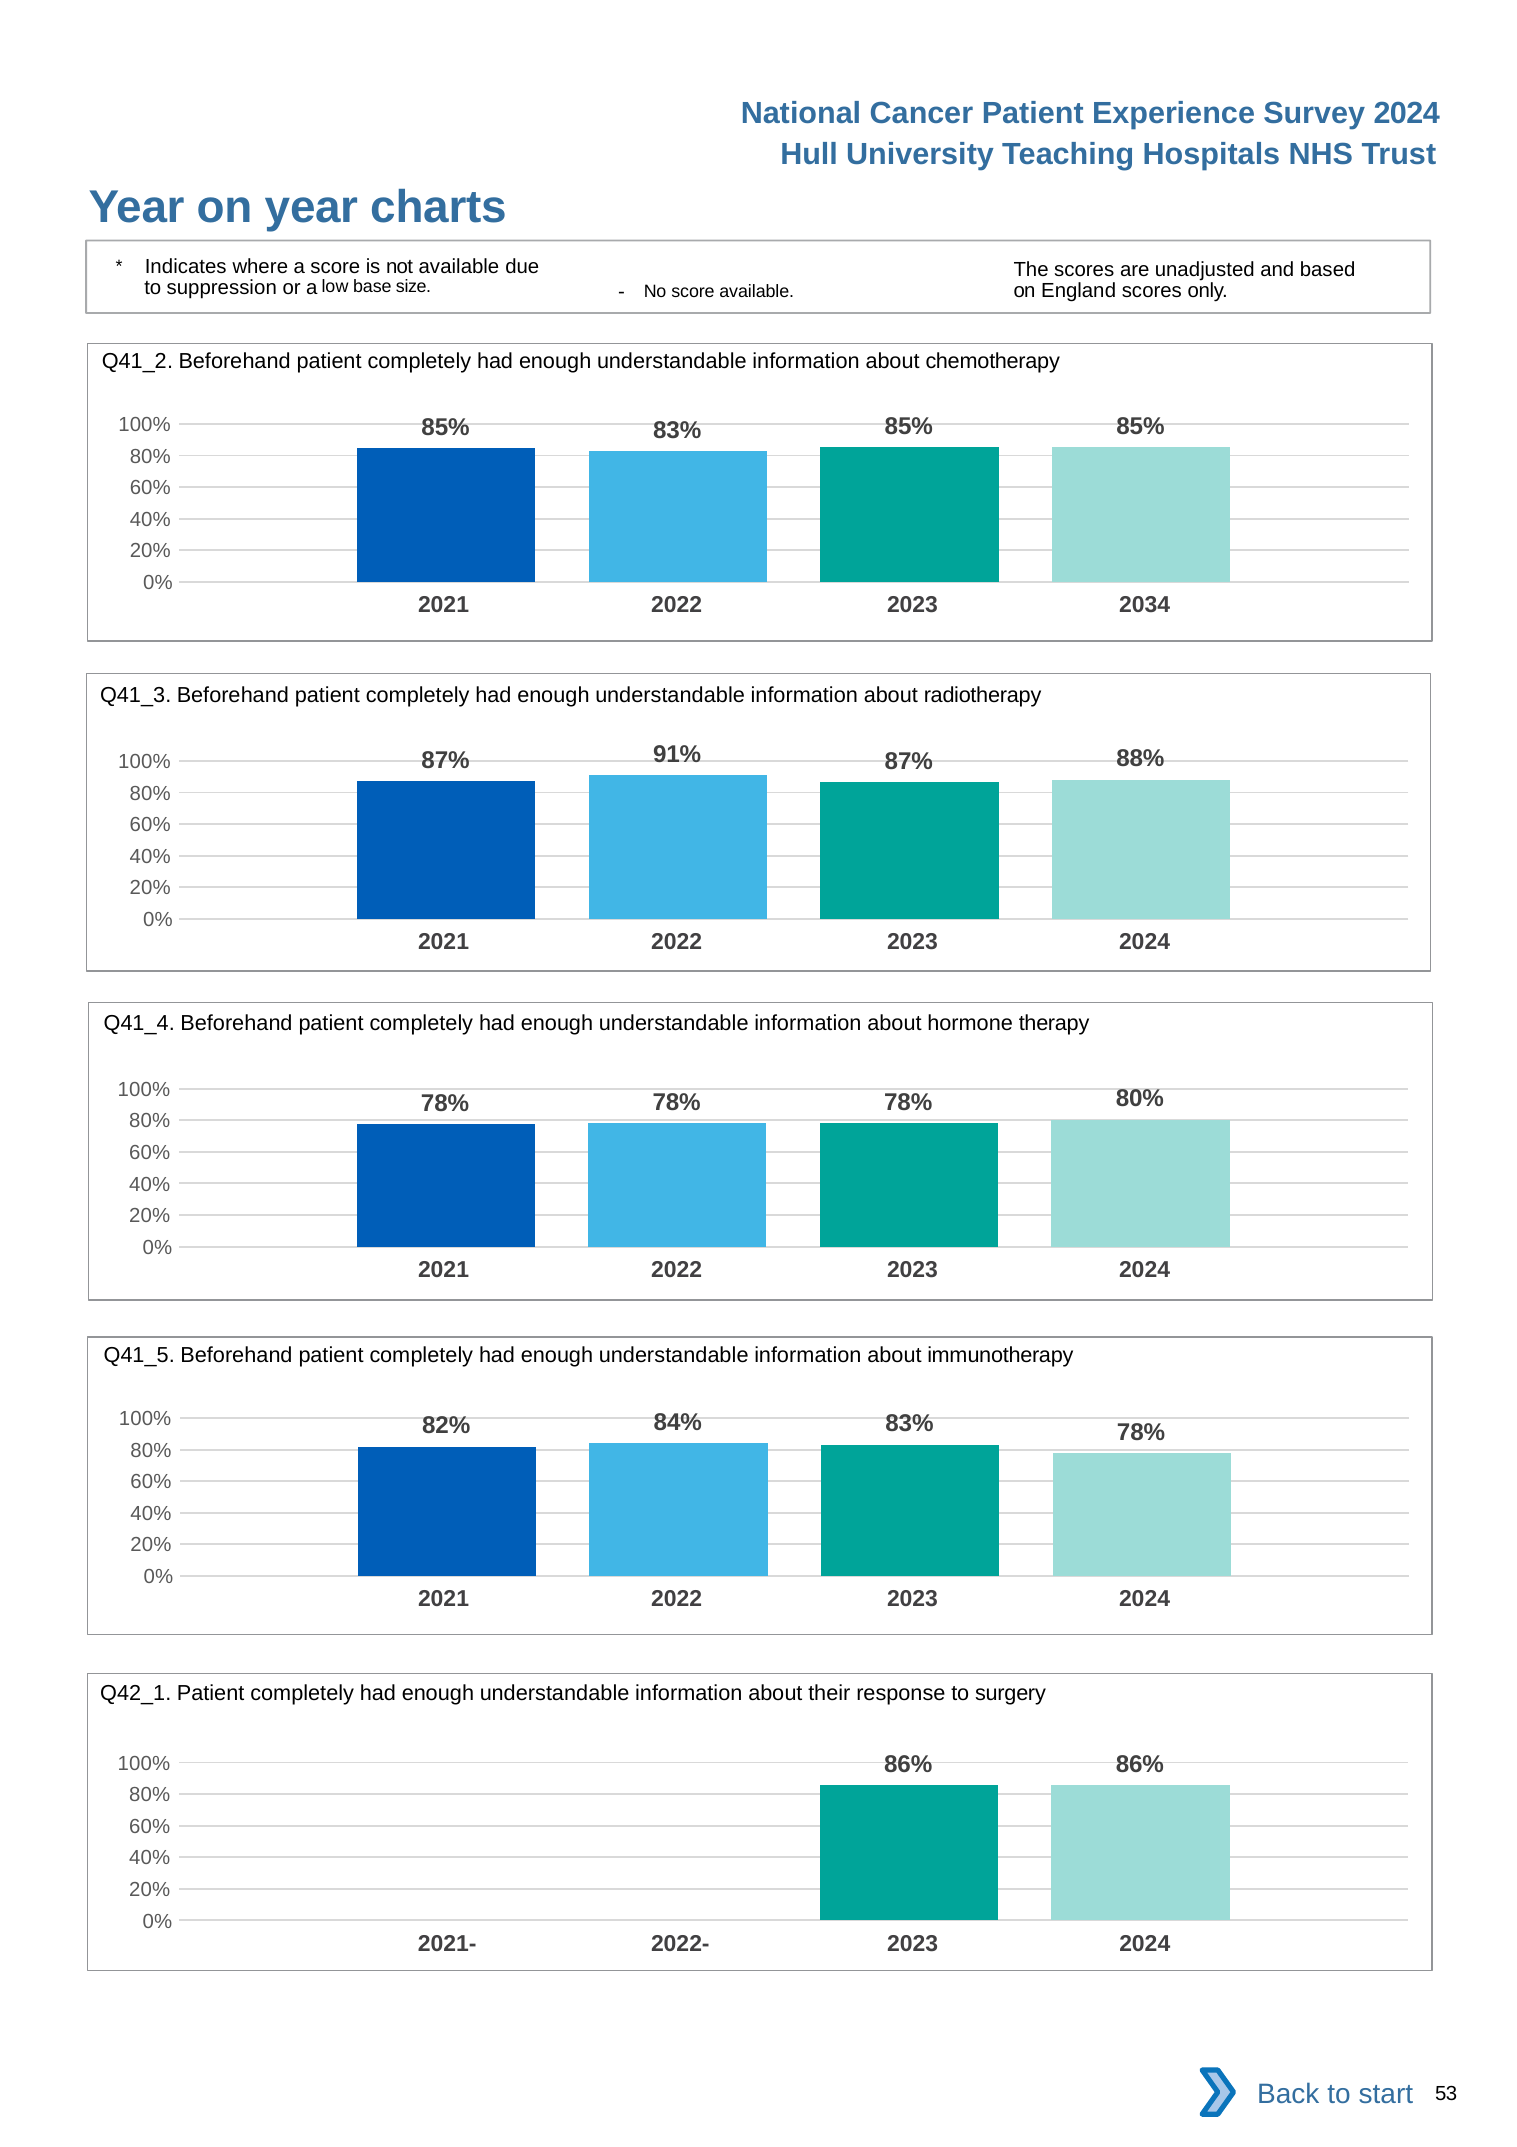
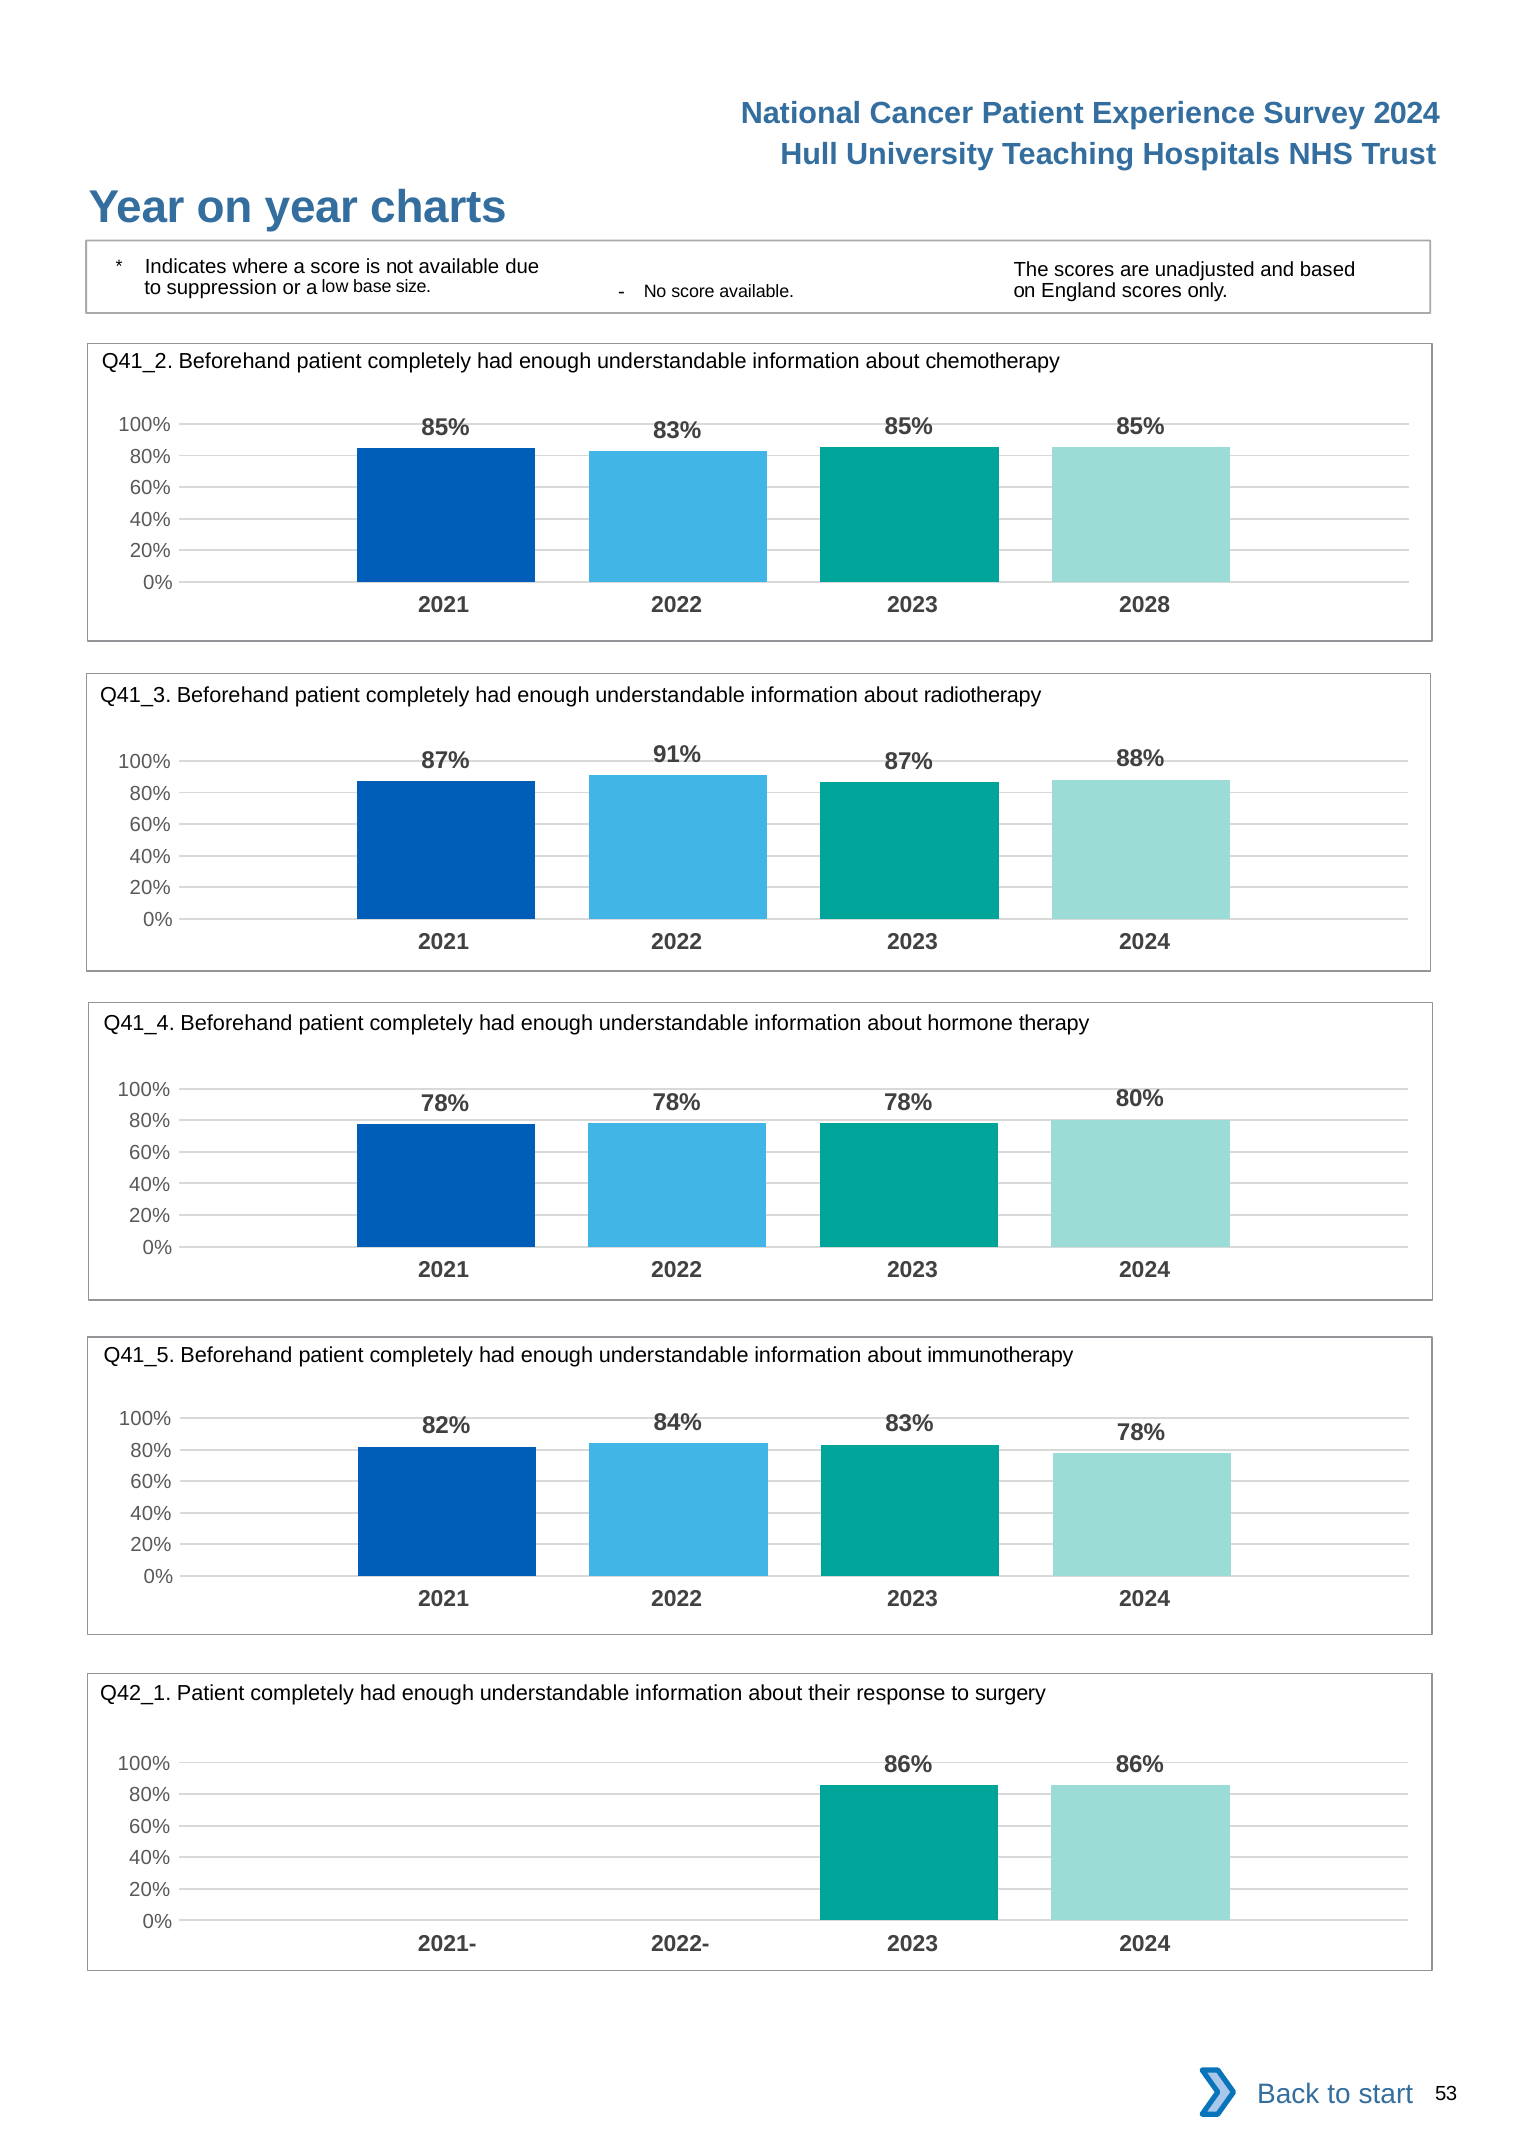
2034: 2034 -> 2028 (1145, 605)
